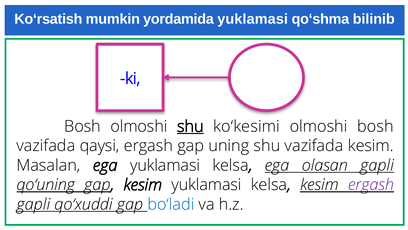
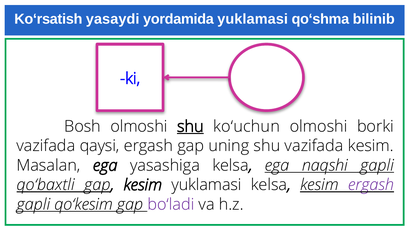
mumkin: mumkin -> yasaydi (113, 19)
ko‘kesimi: ko‘kesimi -> ko‘uchun (247, 126)
olmoshi bosh: bosh -> borki (375, 126)
ega yuklamasi: yuklamasi -> yasashiga (165, 165)
olasan: olasan -> naqshi (325, 165)
qo‘uning: qo‘uning -> qo‘baxtli (46, 185)
qo‘xuddi: qo‘xuddi -> qo‘kesim (84, 204)
bo‘ladi colour: blue -> purple (171, 204)
